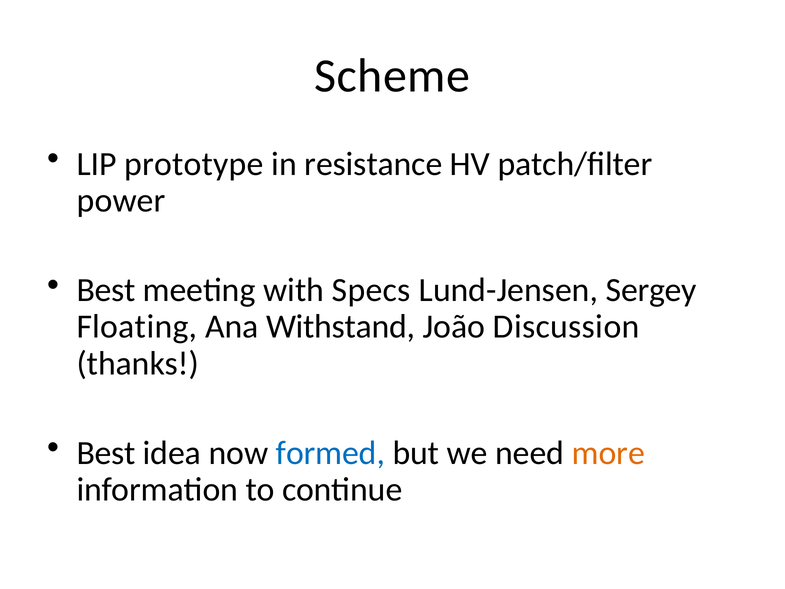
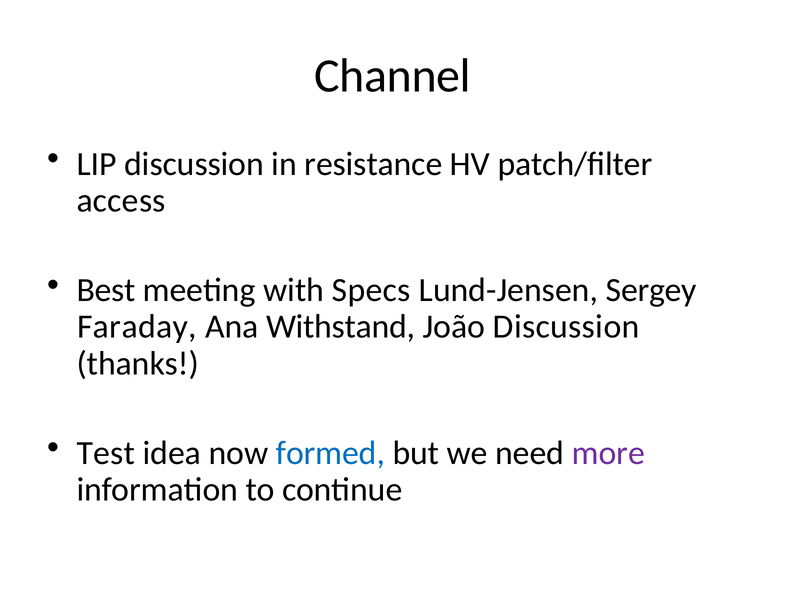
Scheme: Scheme -> Channel (393, 76)
LIP prototype: prototype -> discussion (194, 164)
power: power -> access (121, 200)
Floating: Floating -> Faraday (137, 327)
Best: Best -> Test (106, 453)
more colour: orange -> purple (608, 453)
